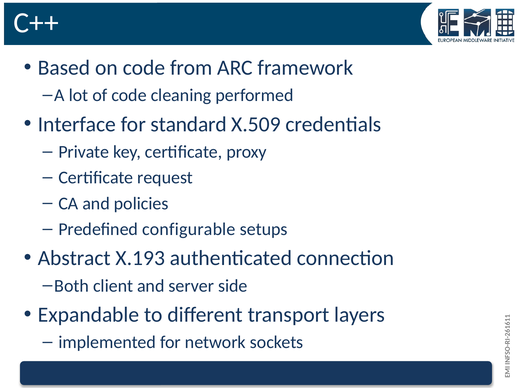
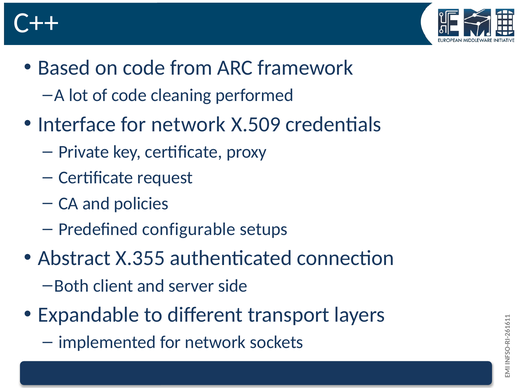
Interface for standard: standard -> network (188, 125)
X.193: X.193 -> X.355 (140, 258)
